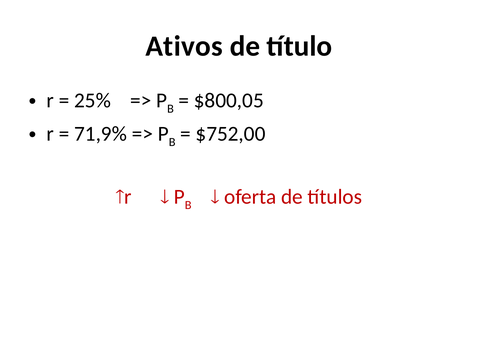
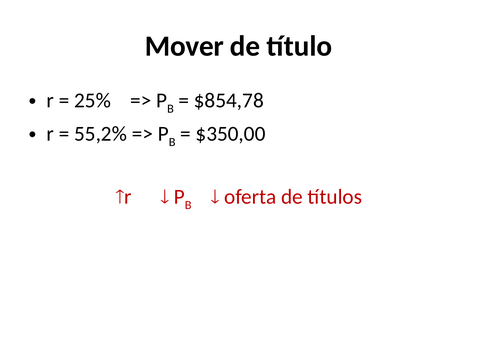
Ativos: Ativos -> Mover (184, 46)
$800,05: $800,05 -> $854,78 (229, 100)
71,9%: 71,9% -> 55,2% (101, 134)
$752,00: $752,00 -> $350,00 (231, 134)
